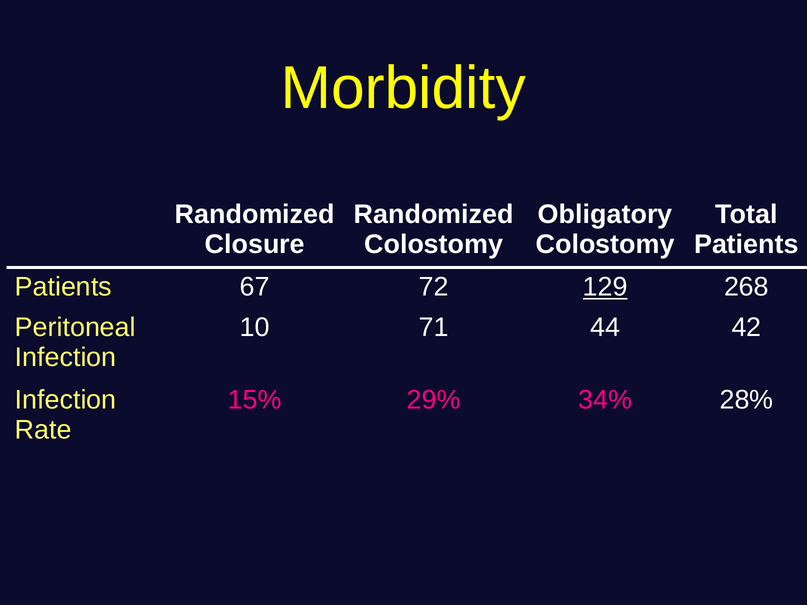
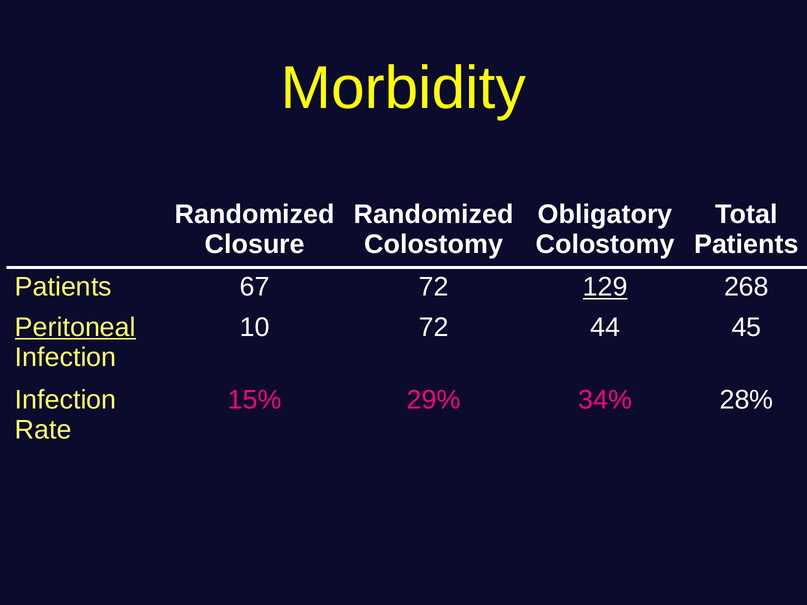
Peritoneal underline: none -> present (75, 327)
10 71: 71 -> 72 (434, 327)
42: 42 -> 45 (746, 327)
